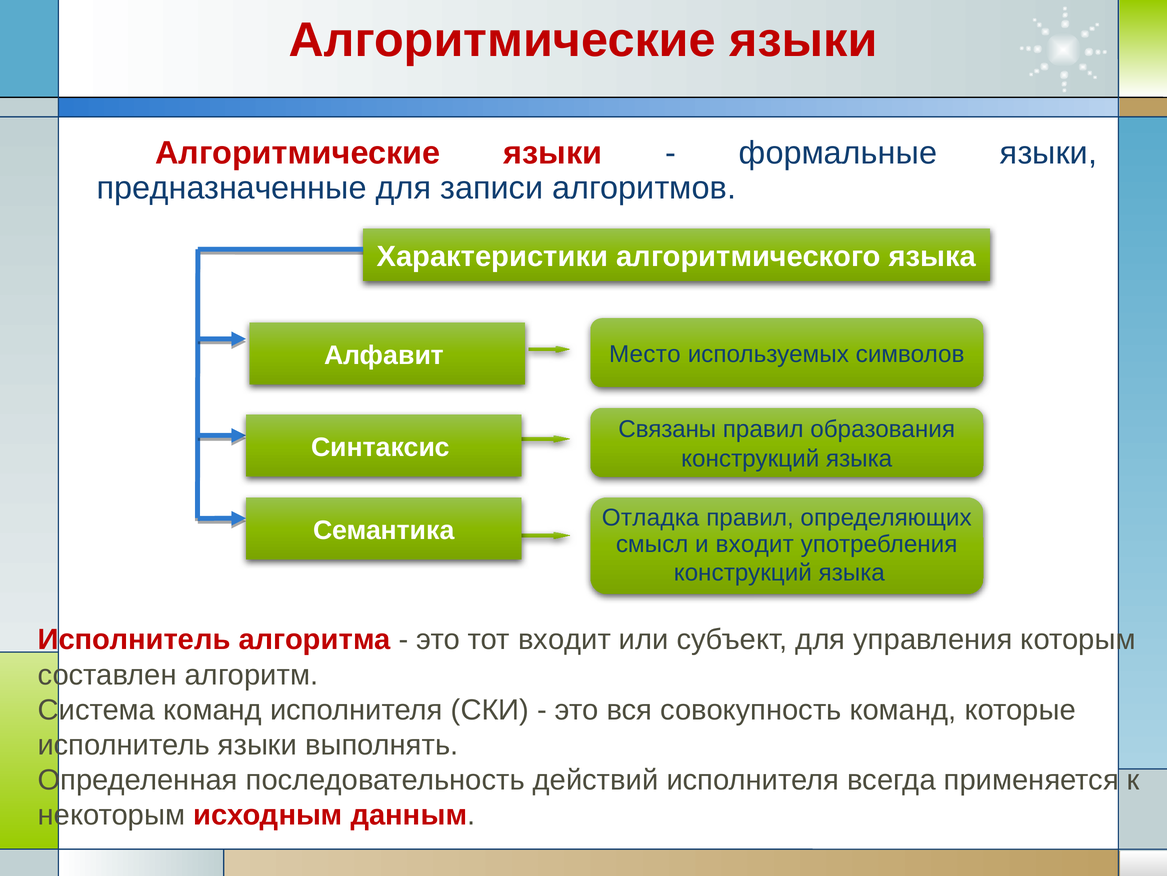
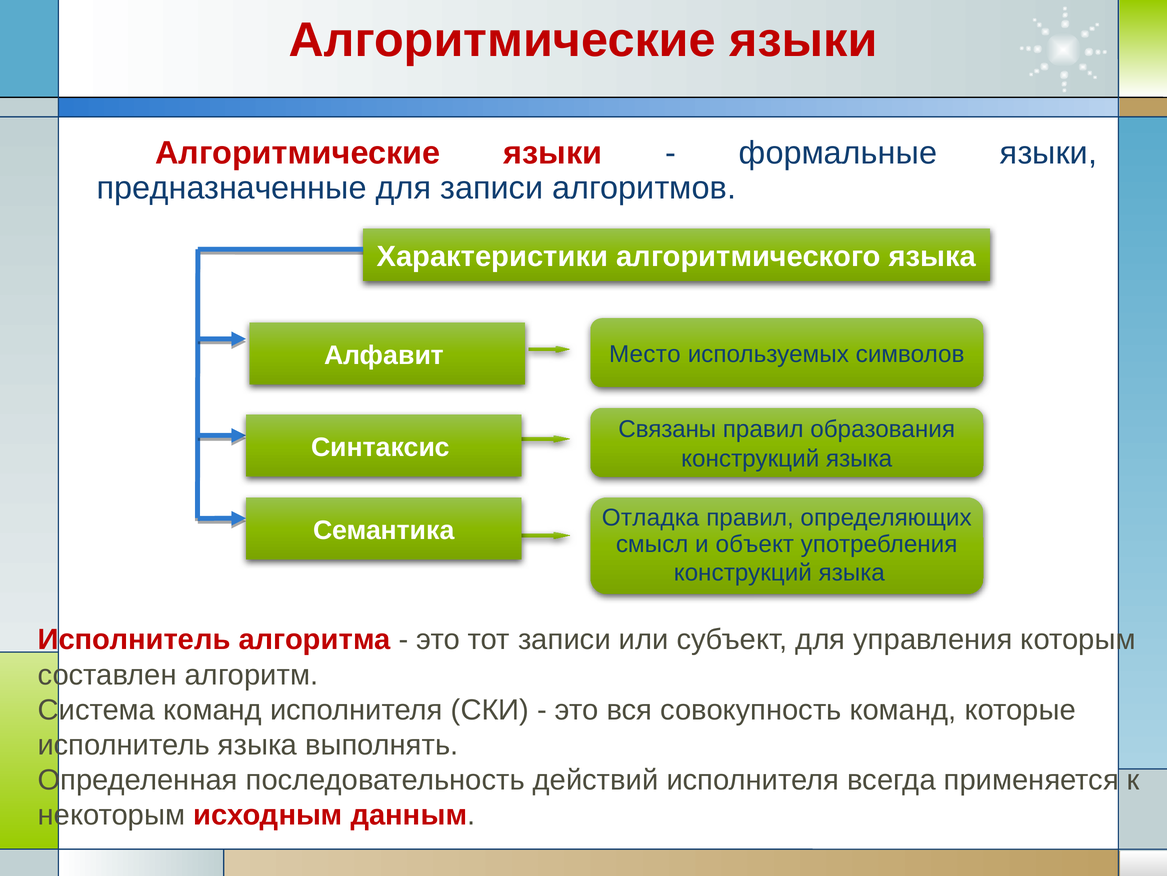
и входит: входит -> объект (755, 544)
тот входит: входит -> записи (564, 639)
исполнитель языки: языки -> языка (257, 744)
